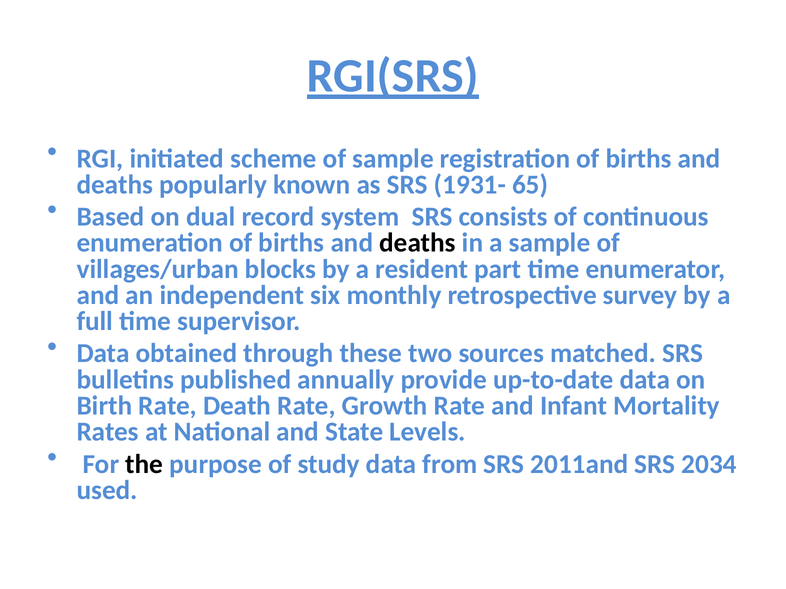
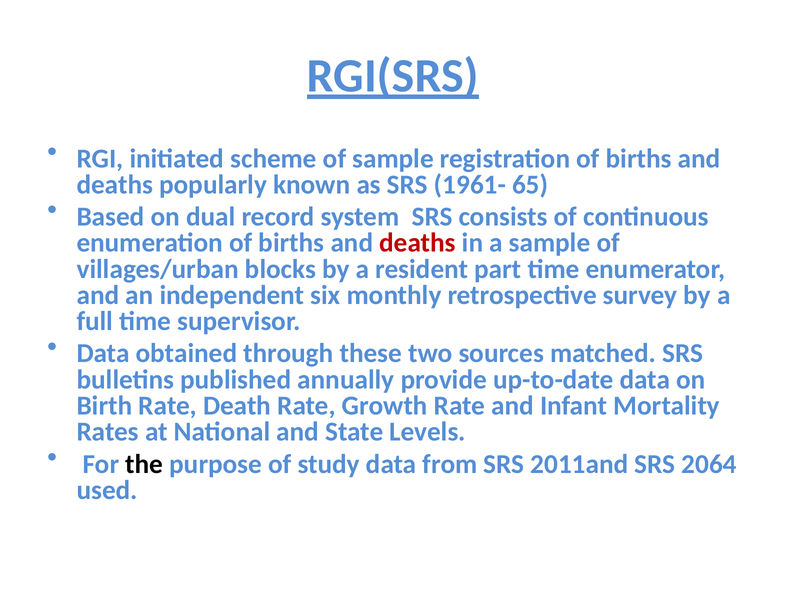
1931-: 1931- -> 1961- (470, 185)
deaths colour: black -> red (418, 243)
2034: 2034 -> 2064 (709, 464)
